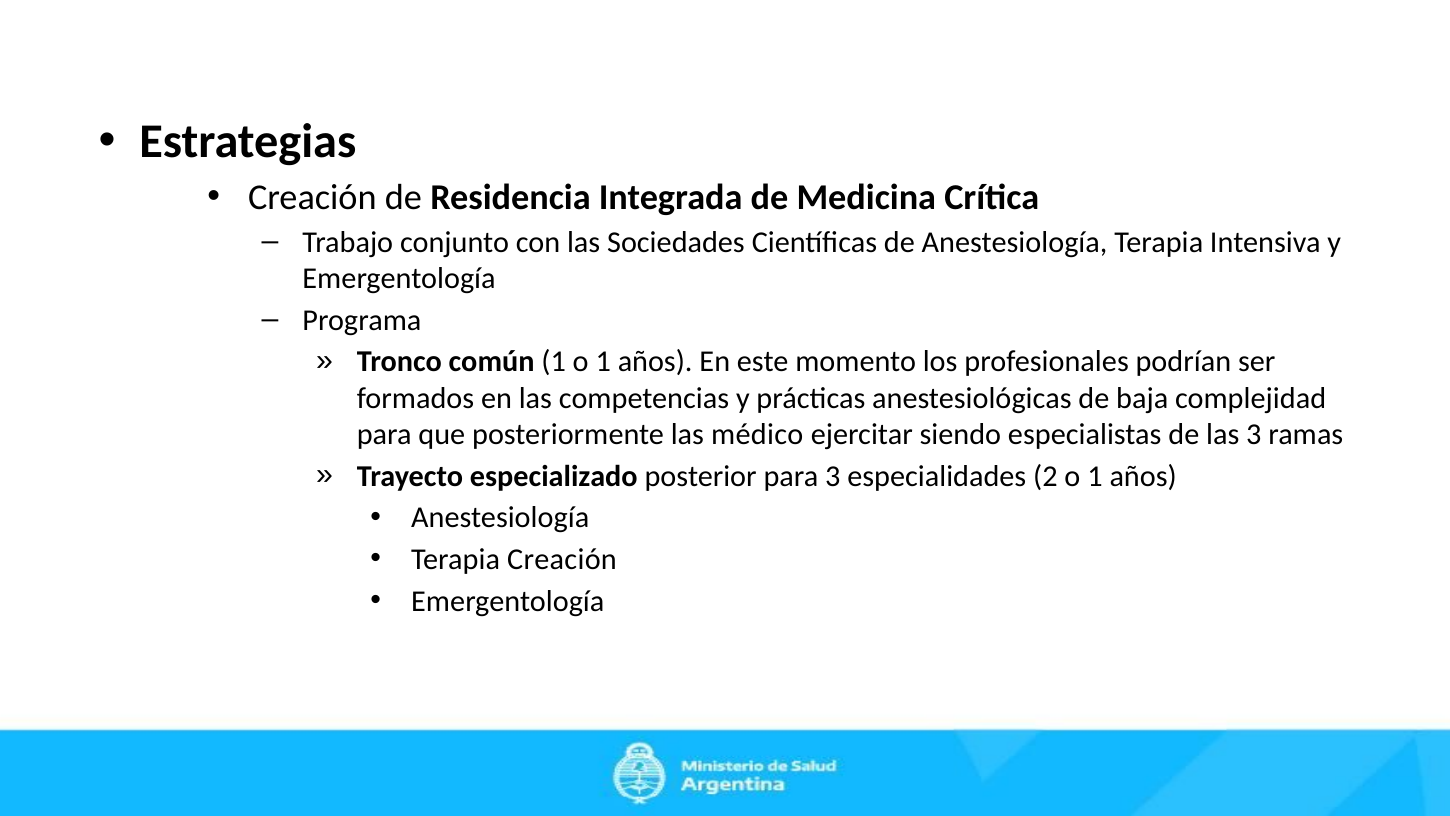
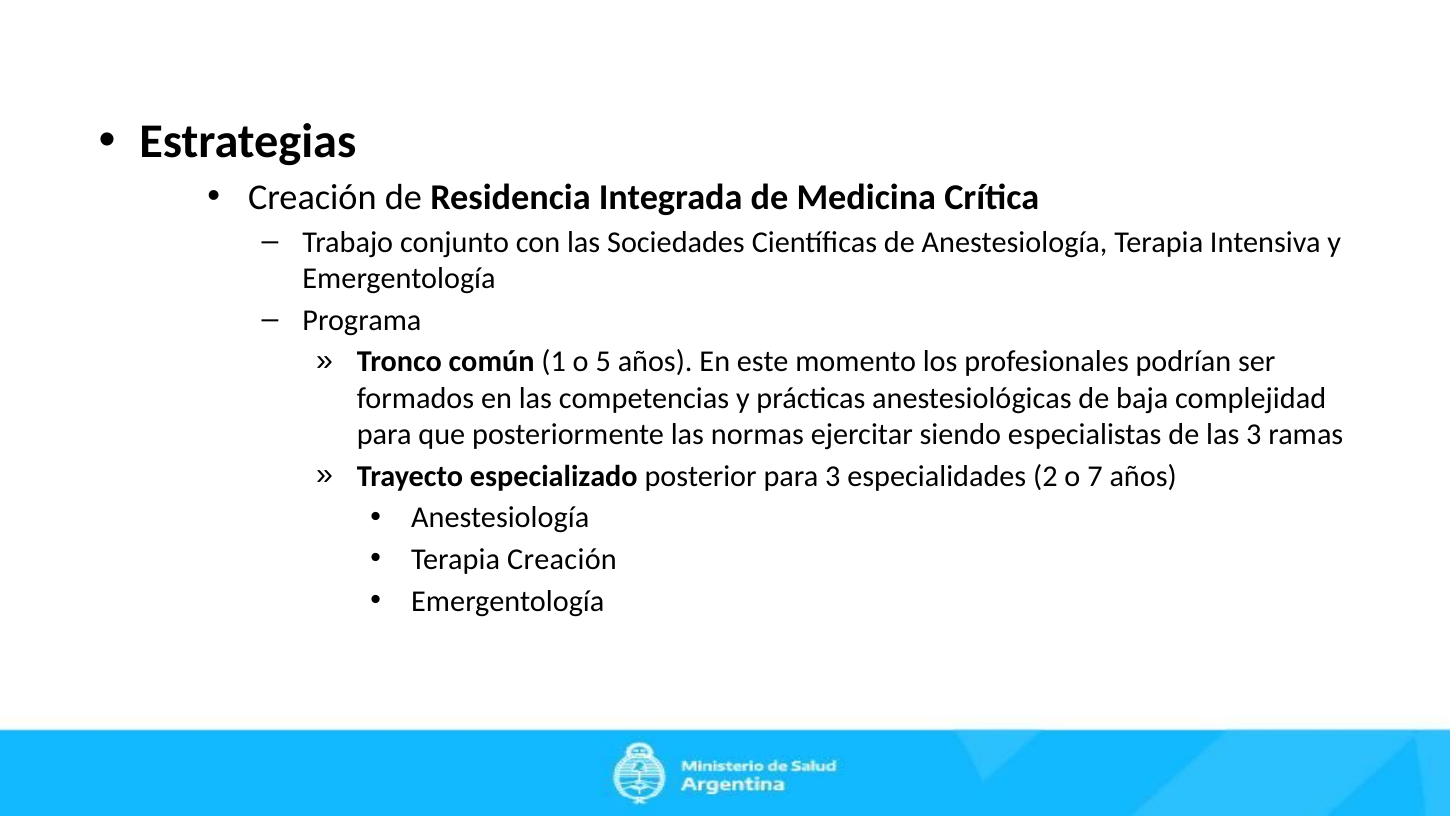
1 o 1: 1 -> 5 (603, 362)
médico: médico -> normas (757, 434)
2 o 1: 1 -> 7 (1095, 476)
